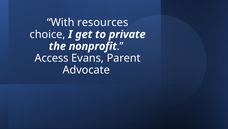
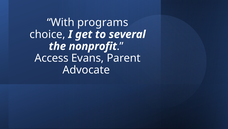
resources: resources -> programs (103, 22)
private: private -> several (127, 34)
